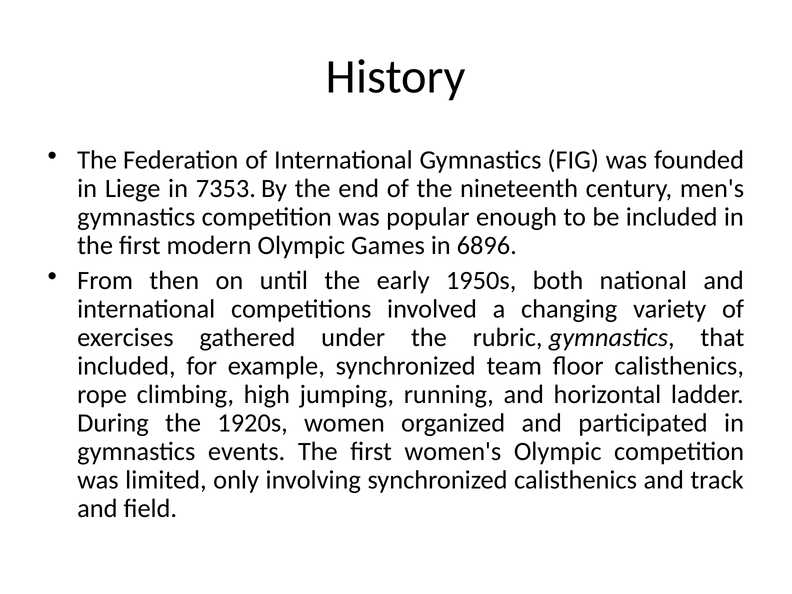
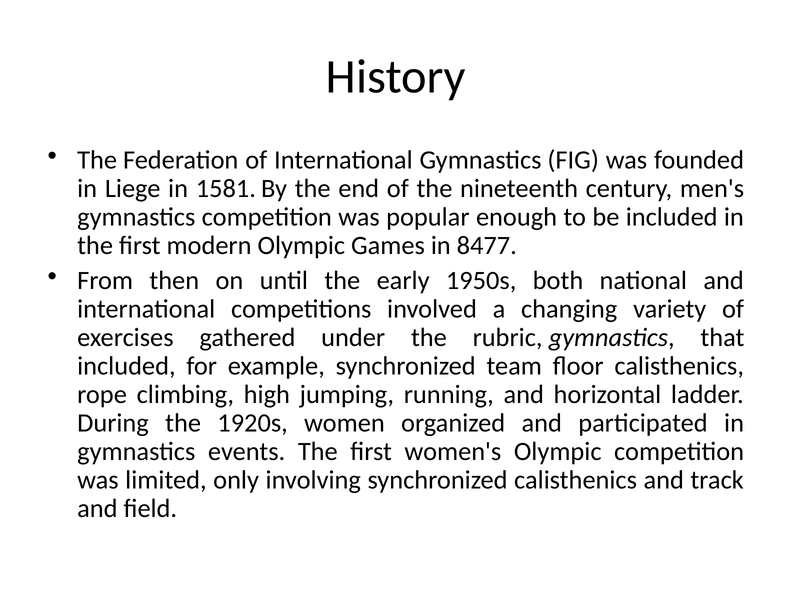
7353: 7353 -> 1581 (226, 189)
6896: 6896 -> 8477 (487, 246)
